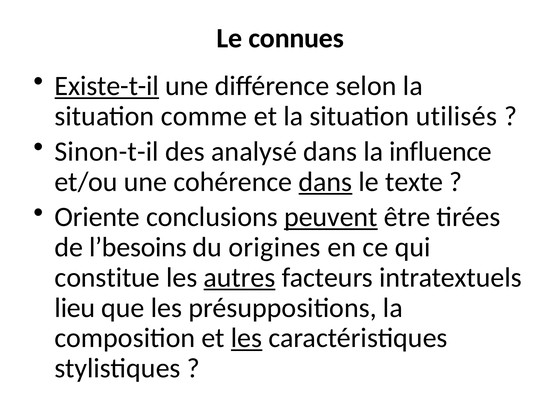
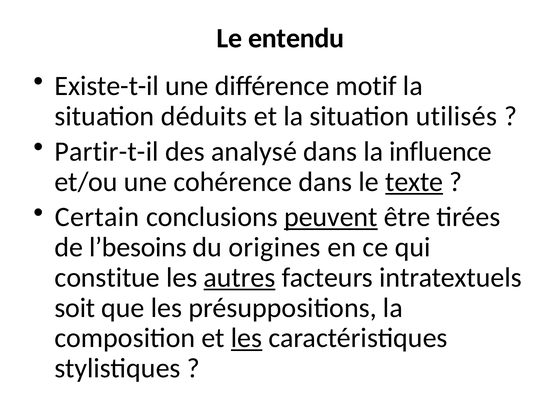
connues: connues -> entendu (296, 38)
Existe-t-il underline: present -> none (107, 86)
selon: selon -> motif (366, 86)
comme: comme -> déduits (204, 116)
Sinon-t-il: Sinon-t-il -> Partir-t-il (107, 152)
dans underline: present -> none (325, 182)
texte underline: none -> present (414, 182)
Oriente: Oriente -> Certain (97, 217)
lieu: lieu -> soit (75, 308)
